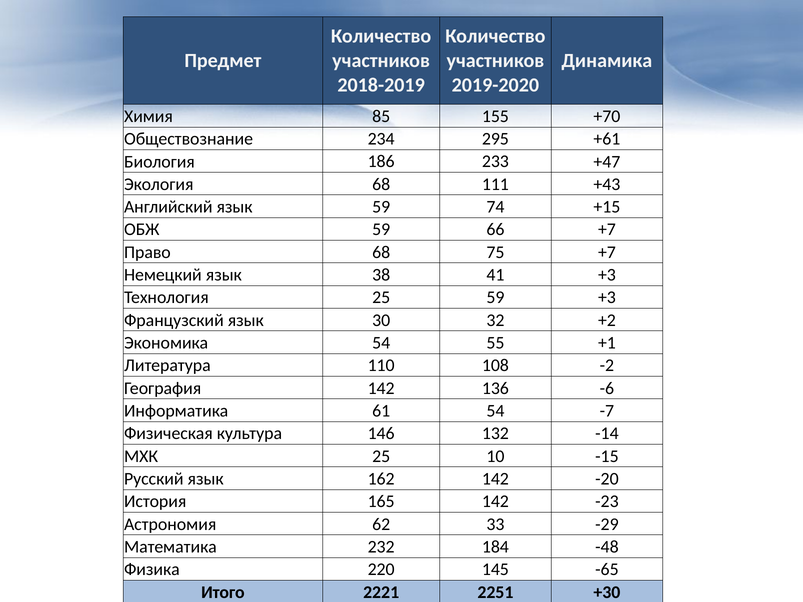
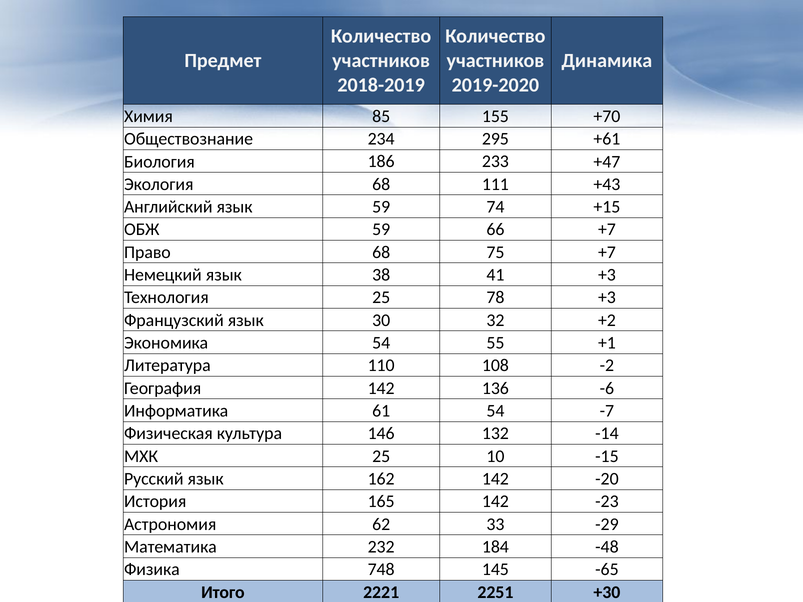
25 59: 59 -> 78 (495, 298)
220: 220 -> 748 (381, 570)
